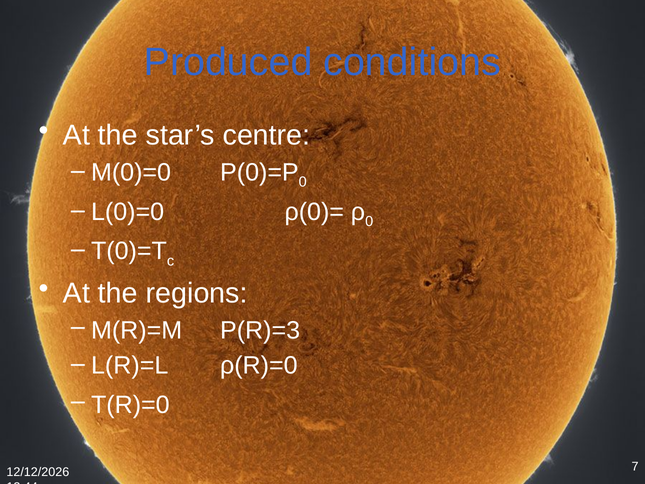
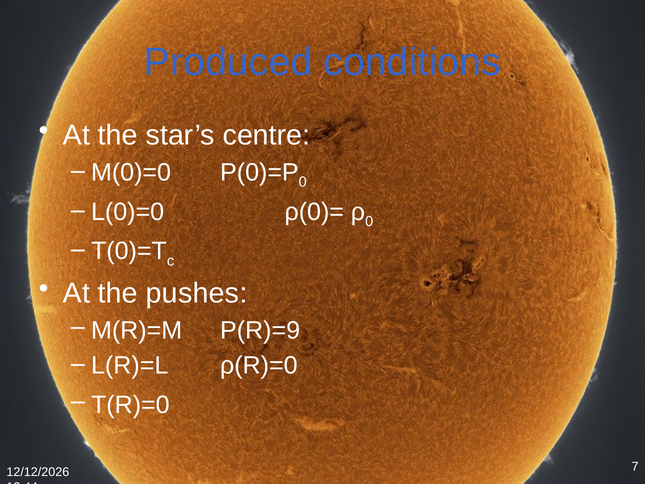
regions: regions -> pushes (197, 293)
P(R)=3: P(R)=3 -> P(R)=9 (260, 330)
